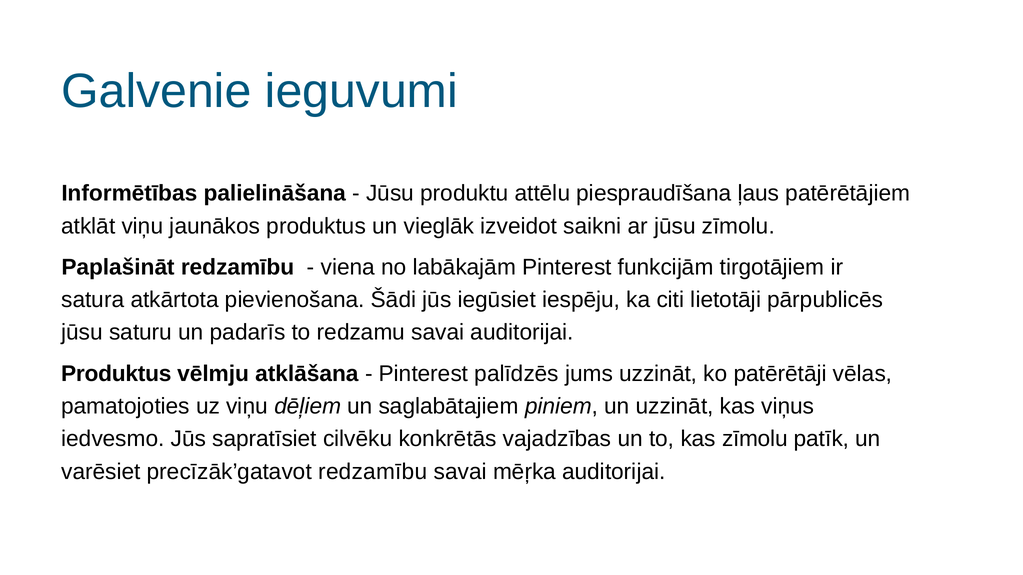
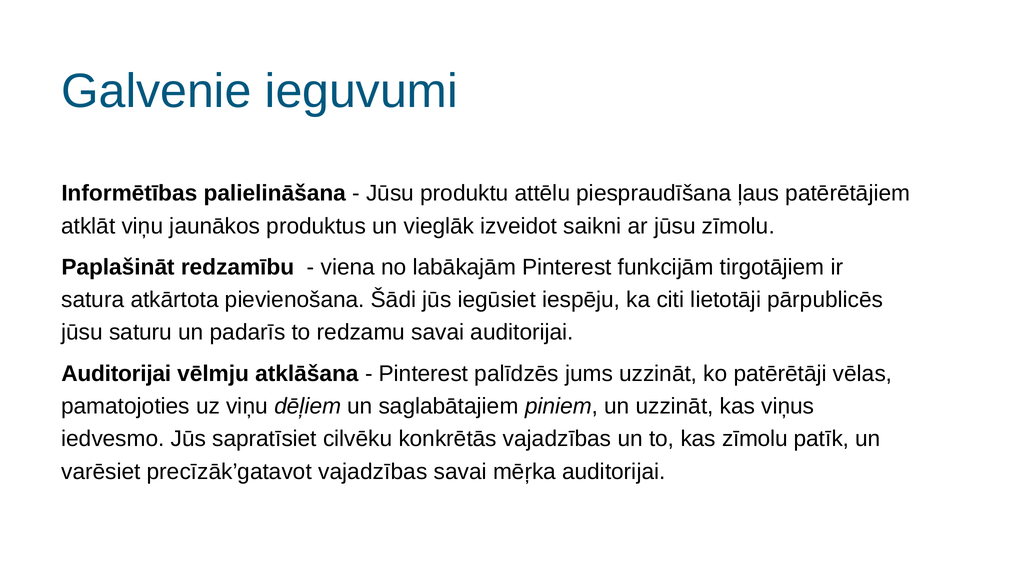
Produktus: Produktus -> Auditorijai (116, 374)
precīzāk’gatavot redzamību: redzamību -> vajadzības (373, 472)
